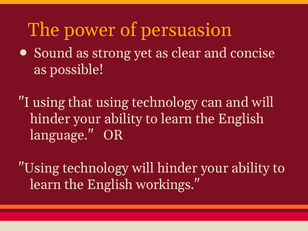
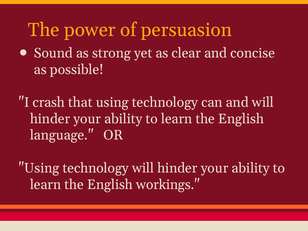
I using: using -> crash (49, 102)
